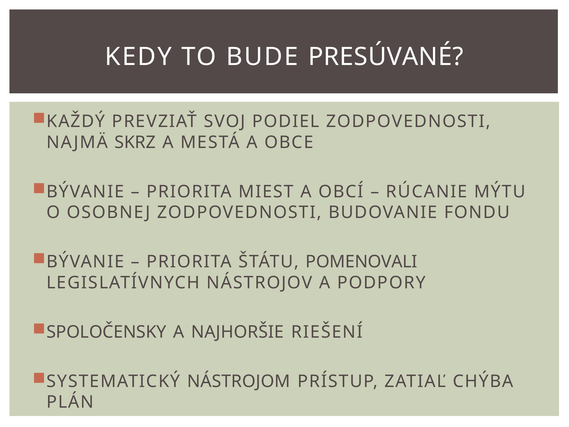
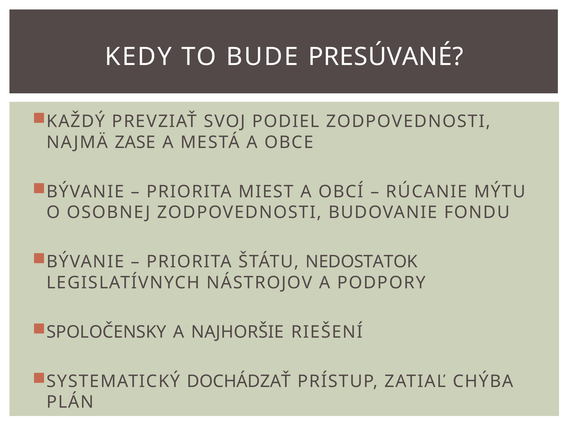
SKRZ: SKRZ -> ZASE (135, 142)
POMENOVALI: POMENOVALI -> NEDOSTATOK (362, 262)
NÁSTROJOM: NÁSTROJOM -> DOCHÁDZAŤ (239, 381)
